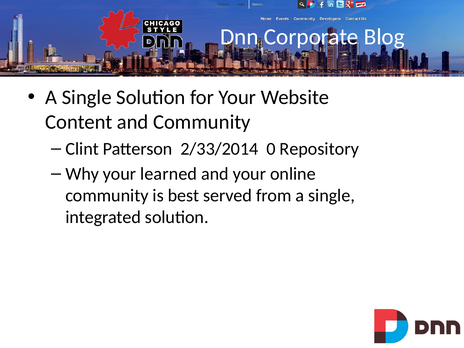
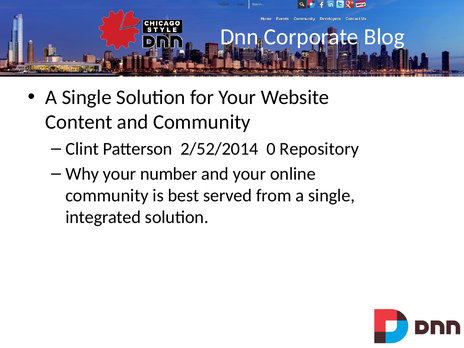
2/33/2014: 2/33/2014 -> 2/52/2014 (219, 149)
learned: learned -> number (169, 174)
